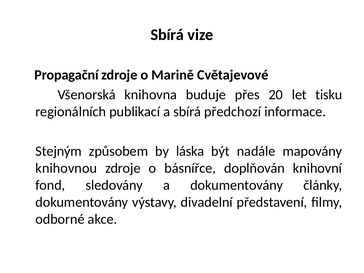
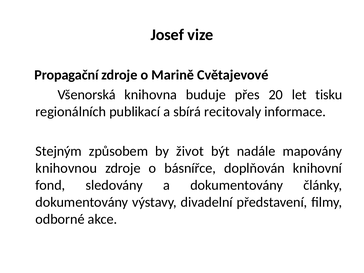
Sbírá: Sbírá -> Josef (167, 35)
předchozí: předchozí -> recitovaly (233, 112)
láska: láska -> život (190, 151)
